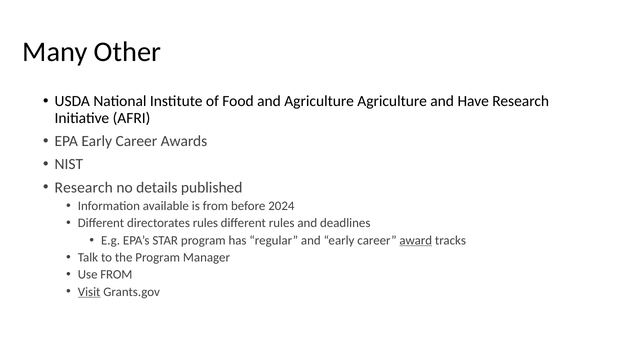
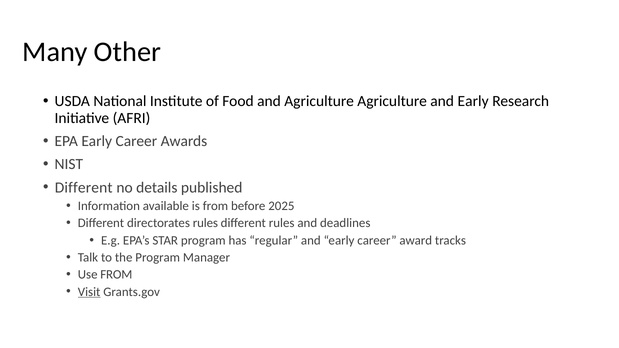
Agriculture and Have: Have -> Early (473, 101)
Research: Research -> Different (84, 188)
2024: 2024 -> 2025 (281, 206)
award underline: present -> none (416, 240)
